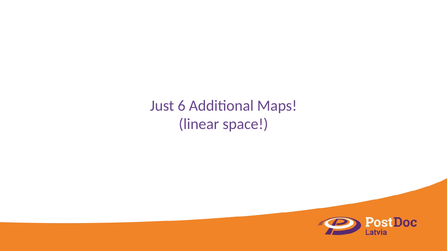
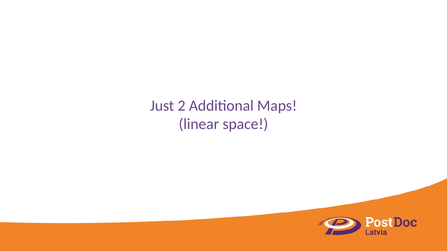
6: 6 -> 2 (182, 106)
